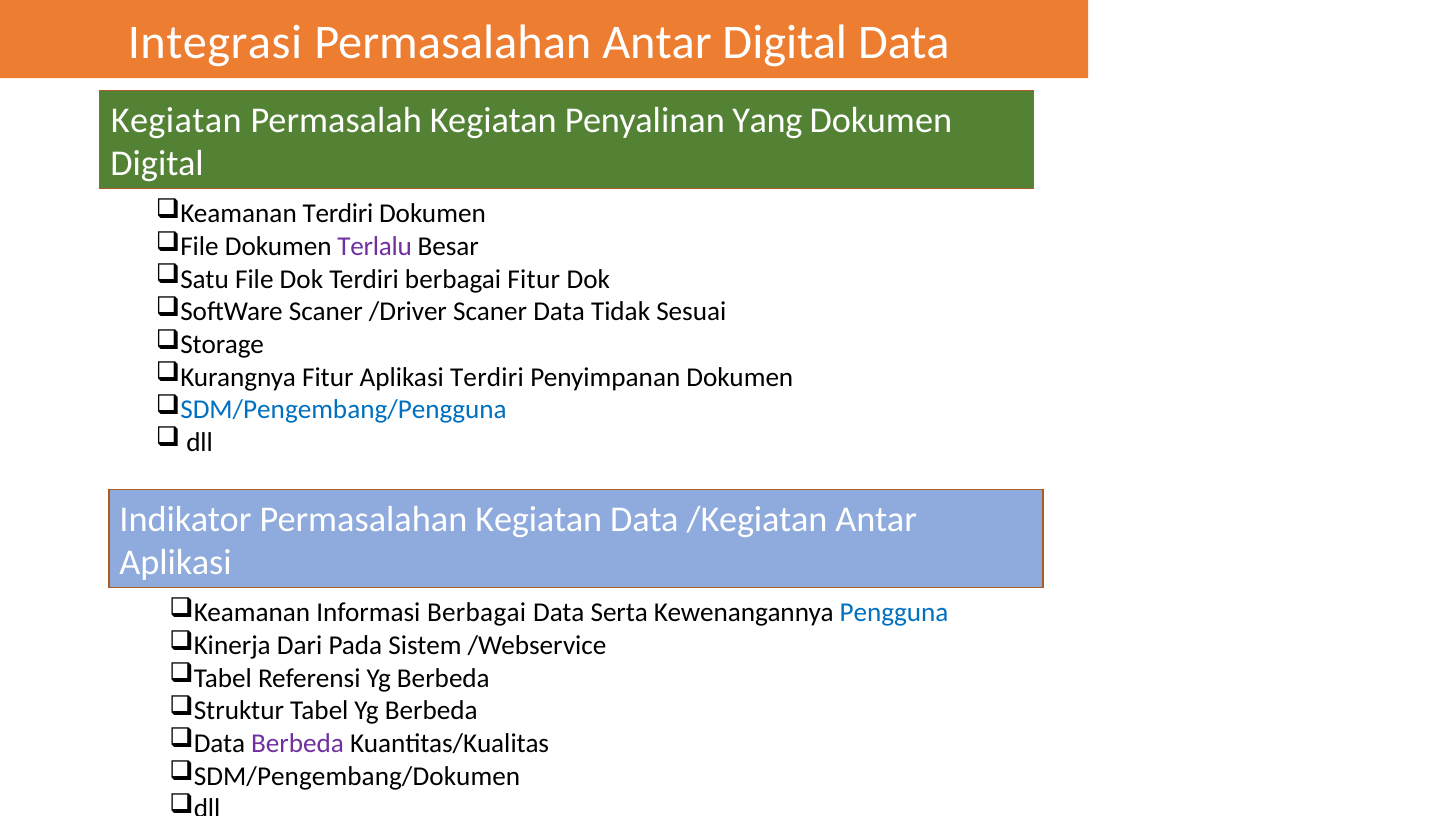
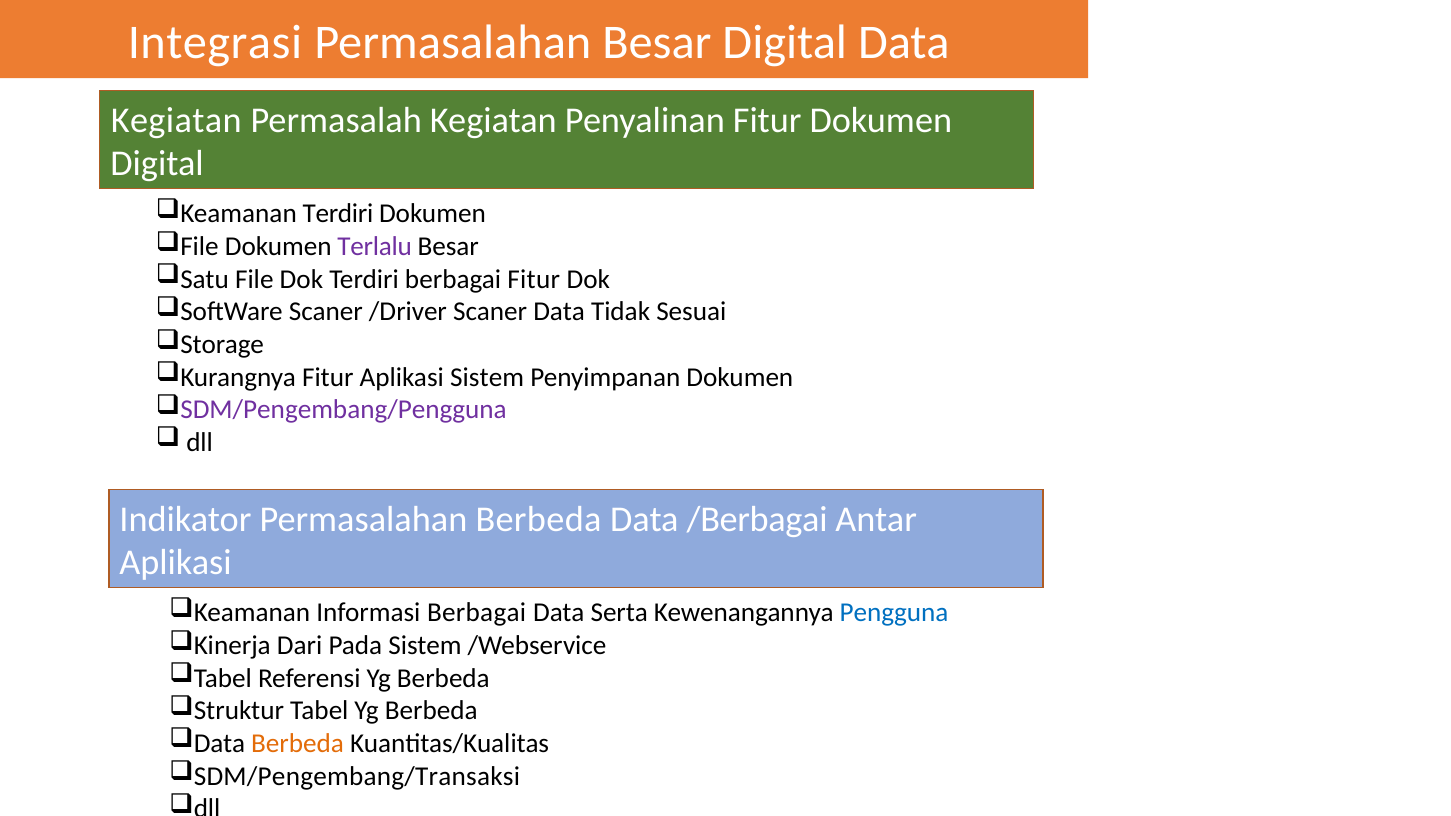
Permasalahan Antar: Antar -> Besar (657, 42)
Penyalinan Yang: Yang -> Fitur (767, 120)
Aplikasi Terdiri: Terdiri -> Sistem (487, 377)
SDM/Pengembang/Pengguna colour: blue -> purple (344, 410)
Permasalahan Kegiatan: Kegiatan -> Berbeda (539, 519)
/Kegiatan: /Kegiatan -> /Berbagai (757, 519)
Berbeda colour: purple -> orange (298, 744)
SDM/Pengembang/Dokumen: SDM/Pengembang/Dokumen -> SDM/Pengembang/Transaksi (357, 776)
